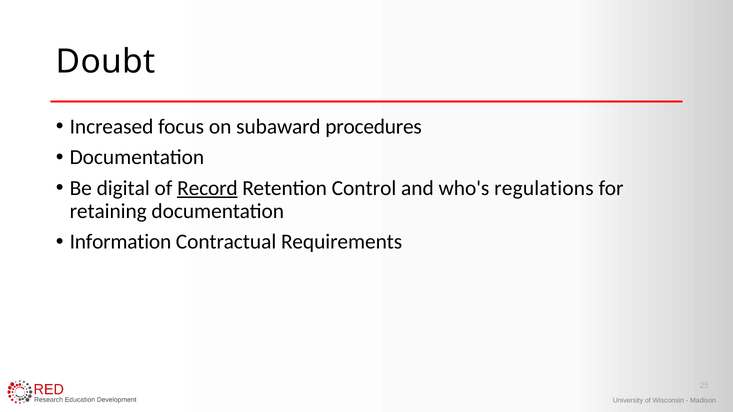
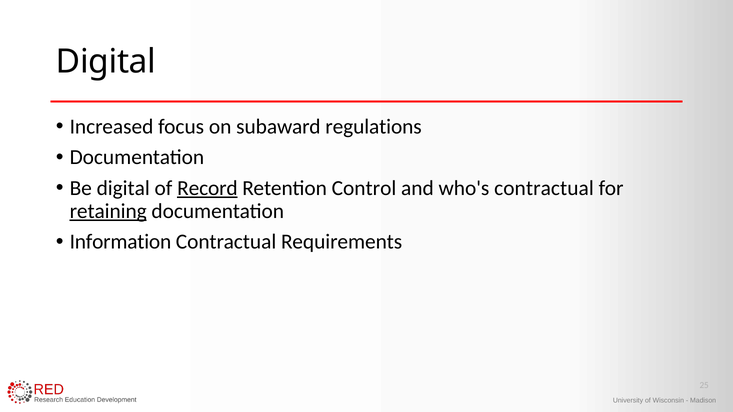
Doubt: Doubt -> Digital (106, 62)
procedures: procedures -> regulations (374, 127)
who's regulations: regulations -> contractual (544, 188)
retaining underline: none -> present (108, 211)
